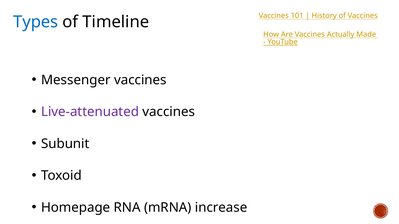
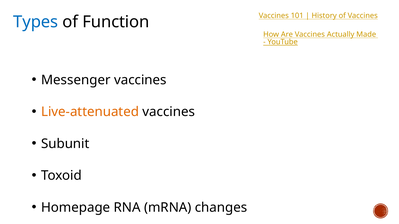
Timeline: Timeline -> Function (116, 22)
Live-attenuated colour: purple -> orange (90, 112)
increase: increase -> changes (221, 208)
